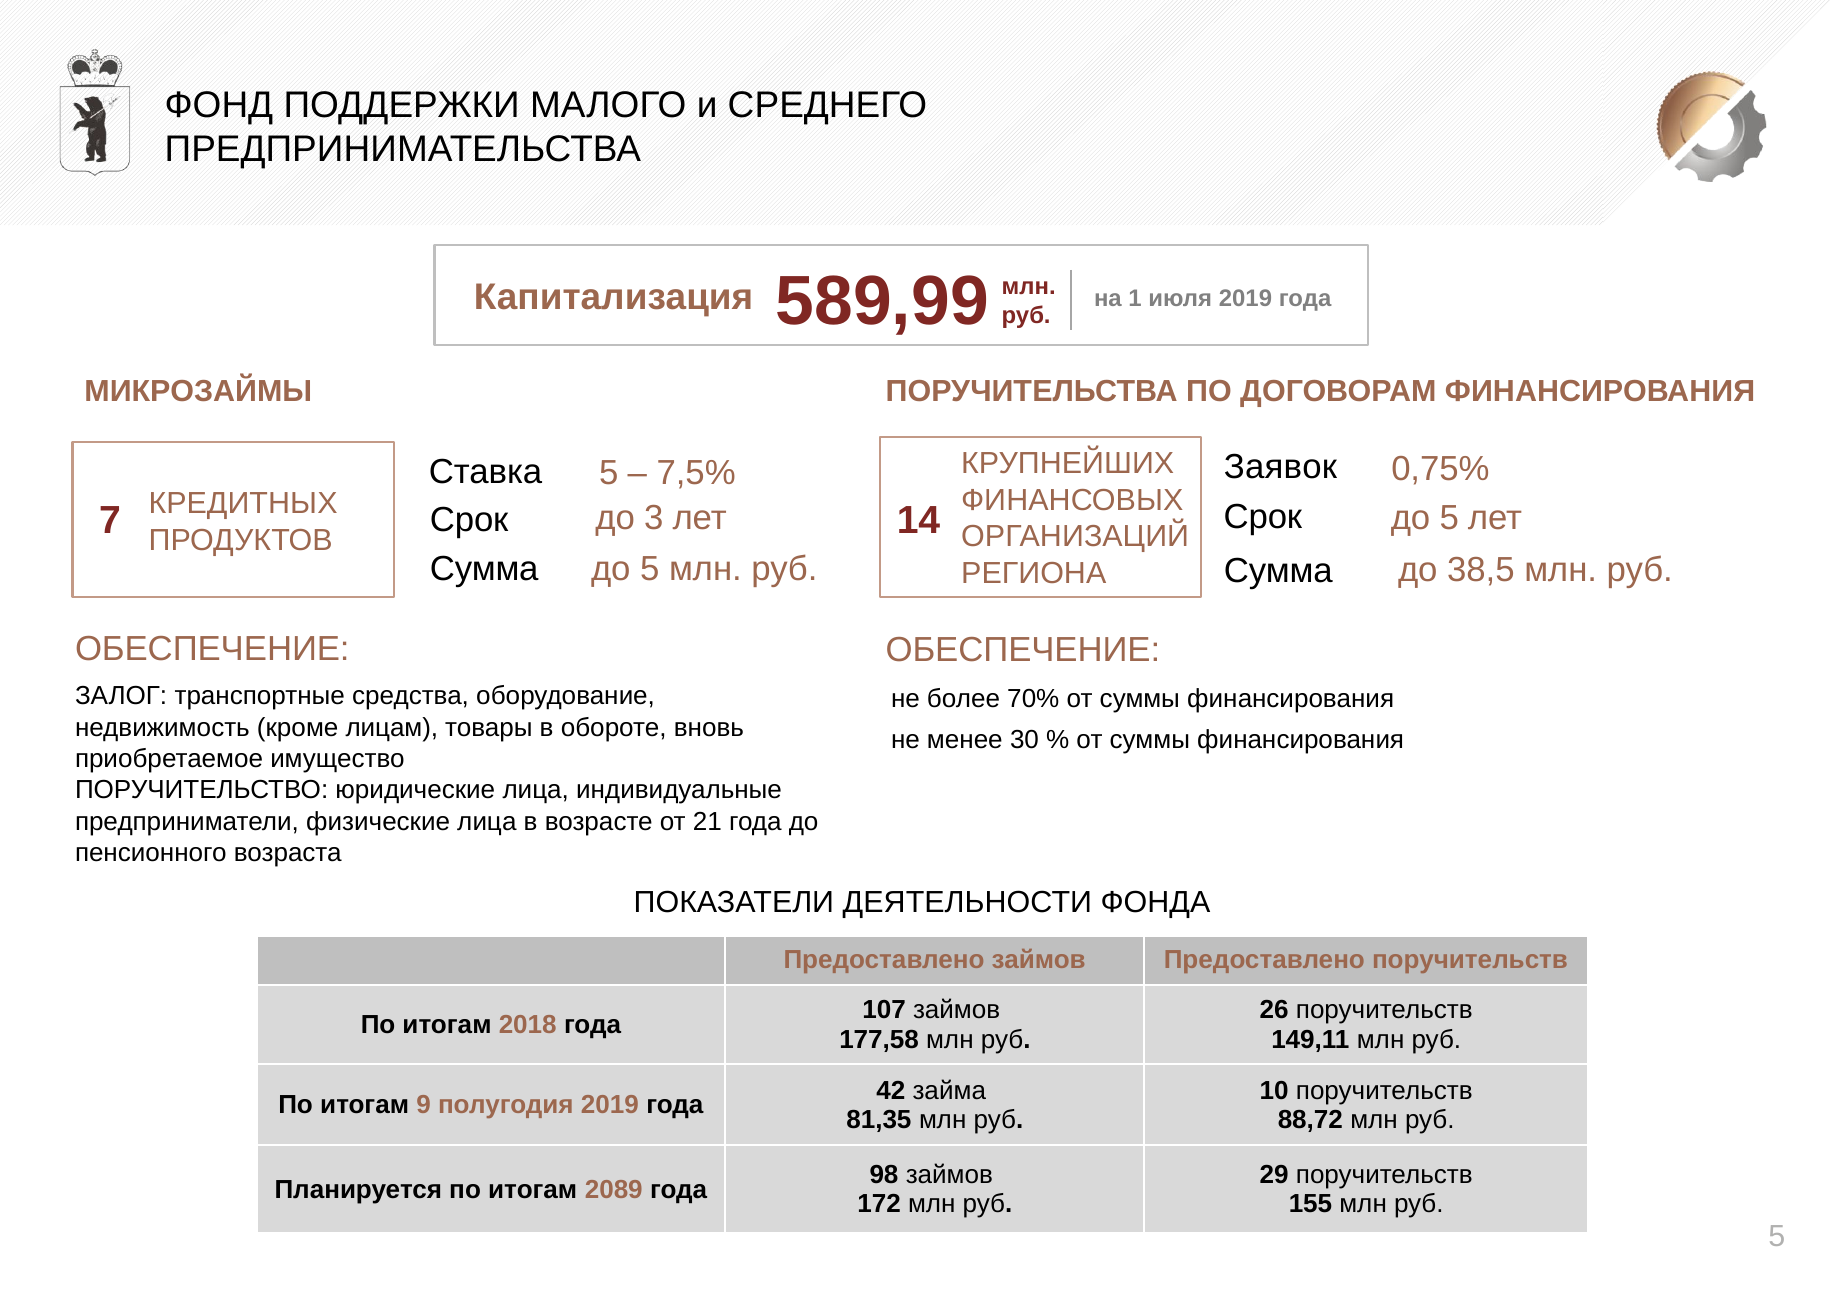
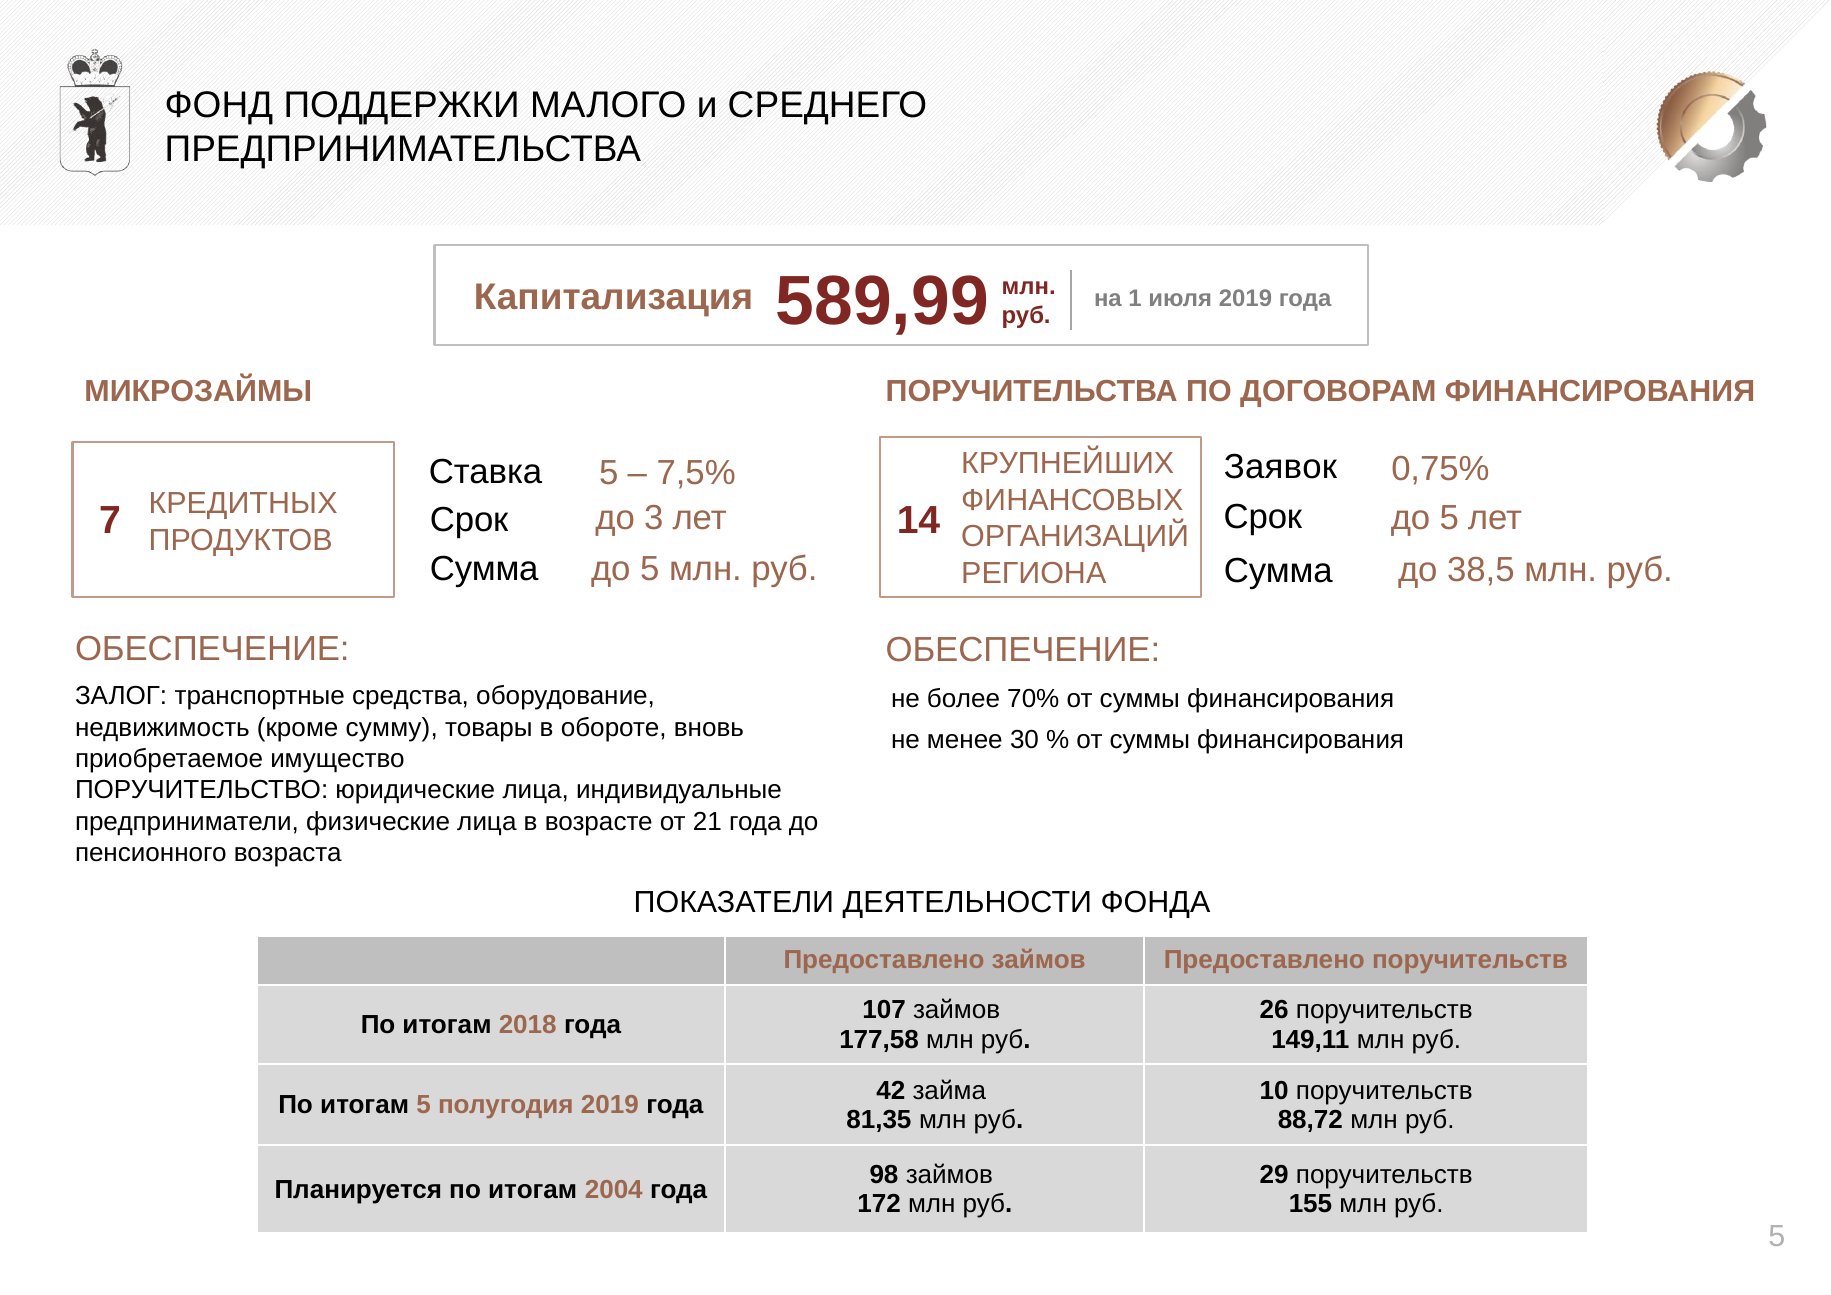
лицам: лицам -> сумму (392, 727)
итогам 9: 9 -> 5 (424, 1105)
2089: 2089 -> 2004 (614, 1189)
